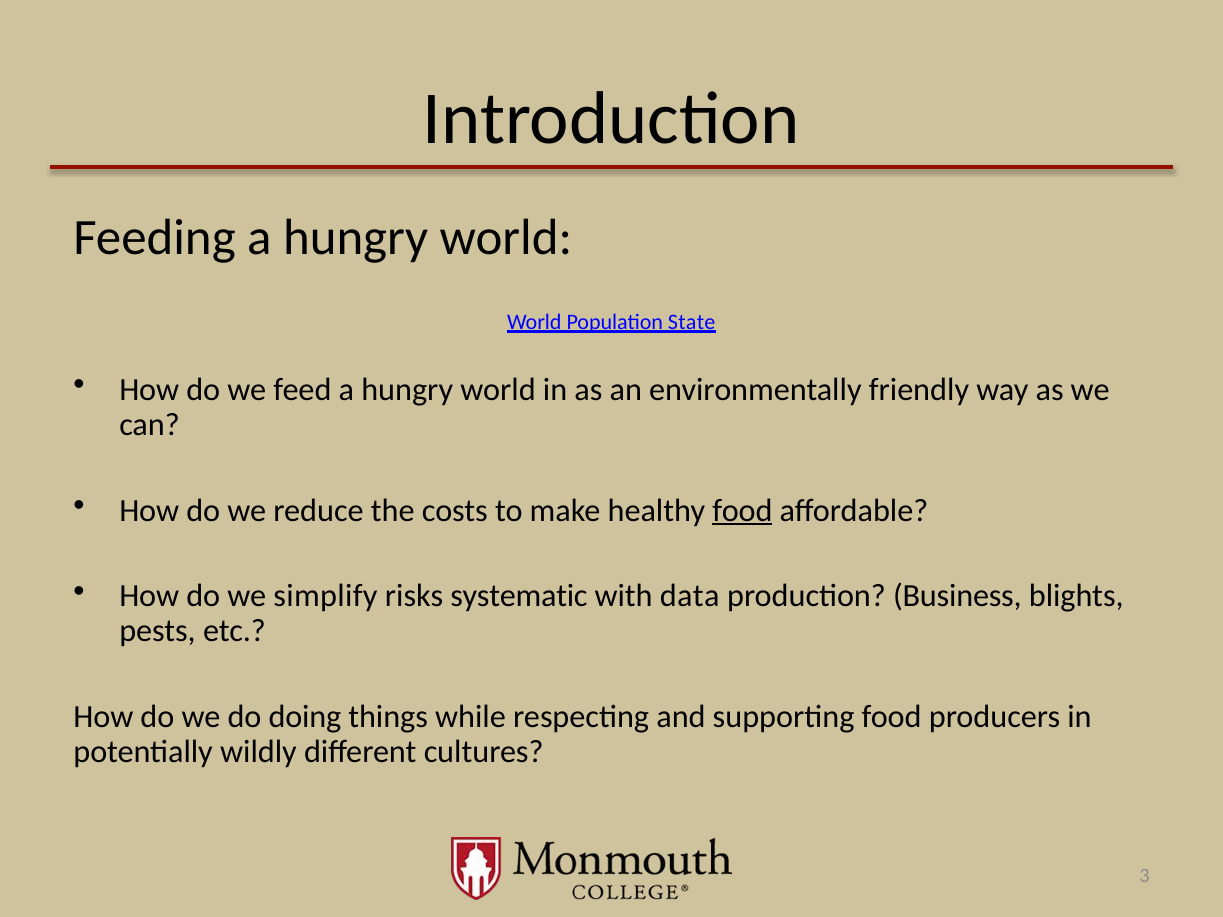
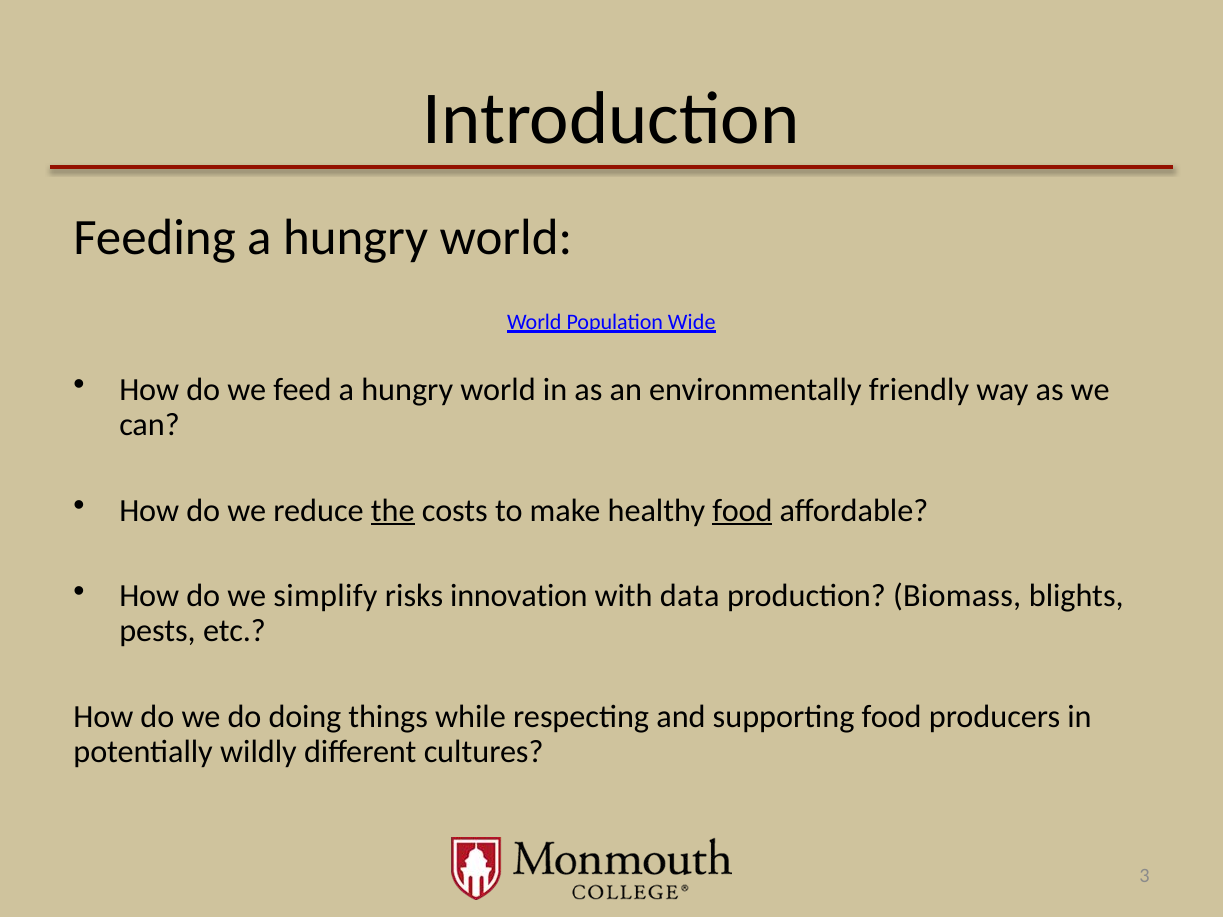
State: State -> Wide (692, 322)
the underline: none -> present (393, 511)
systematic: systematic -> innovation (519, 596)
Business: Business -> Biomass (957, 596)
